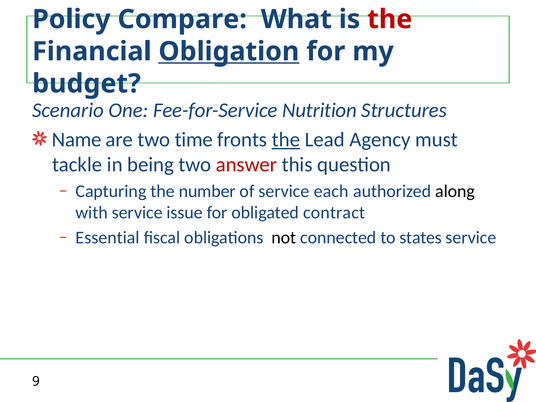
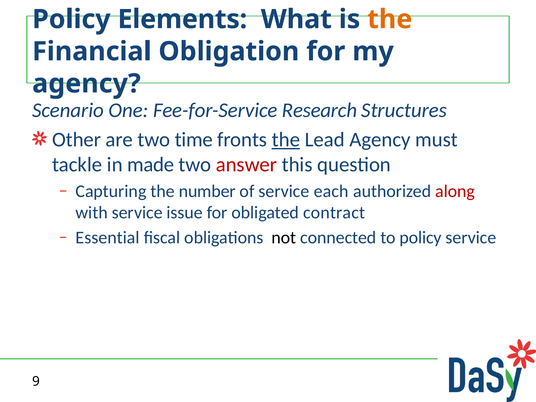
Compare: Compare -> Elements (182, 19)
the colour: red -> orange (390, 19)
Obligation underline: present -> none (229, 51)
budget: budget -> agency (86, 84)
Nutrition: Nutrition -> Research (320, 110)
Name: Name -> Other (77, 140)
being: being -> made (151, 165)
along colour: black -> red (455, 191)
to states: states -> policy (421, 238)
